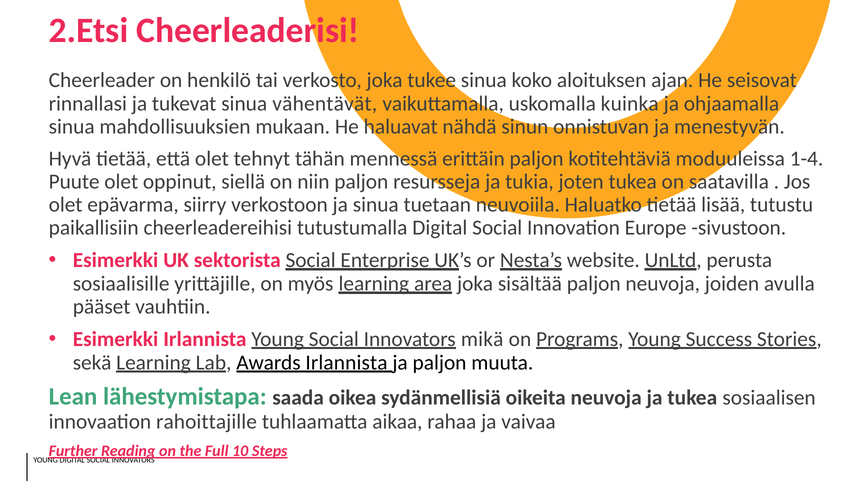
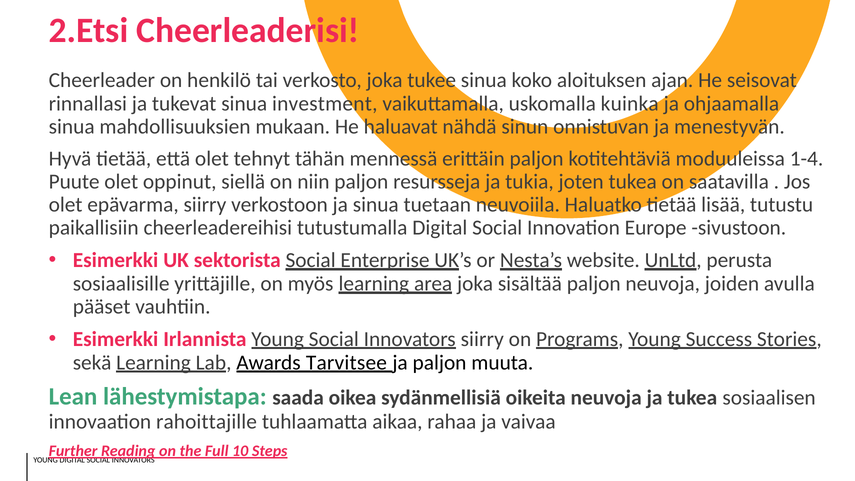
vähentävät: vähentävät -> investment (325, 103)
Innovators mikä: mikä -> siirry (482, 339)
Awards Irlannista: Irlannista -> Tarvitsee (346, 362)
